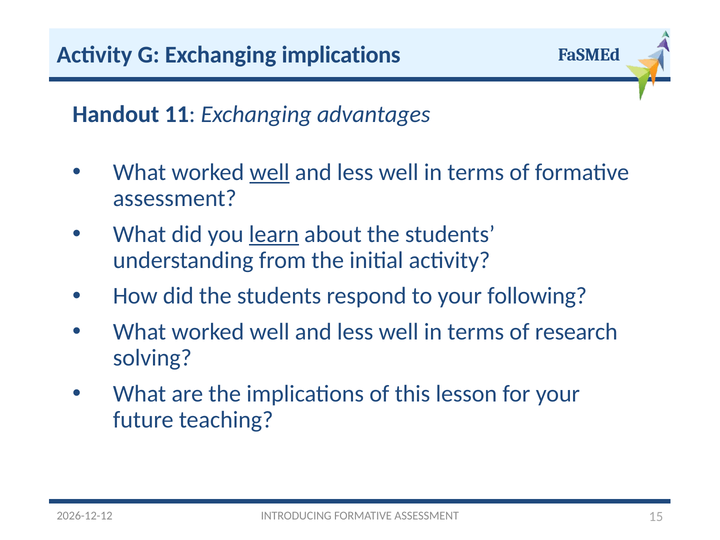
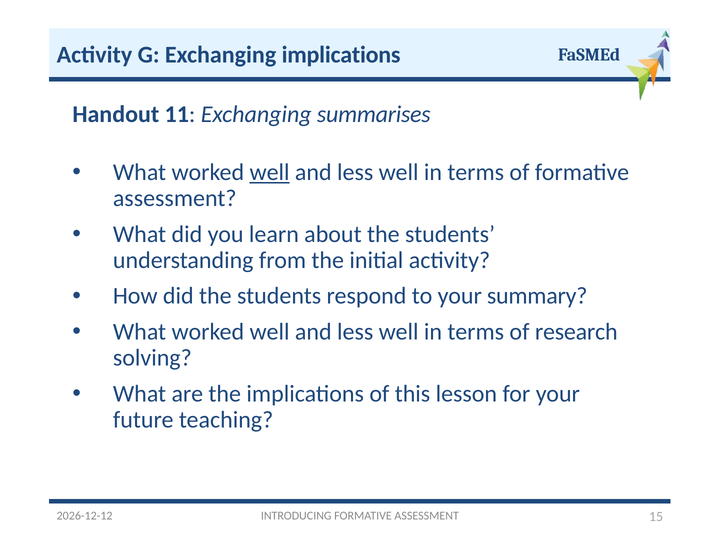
advantages: advantages -> summarises (374, 114)
learn underline: present -> none (274, 234)
following: following -> summary (537, 296)
